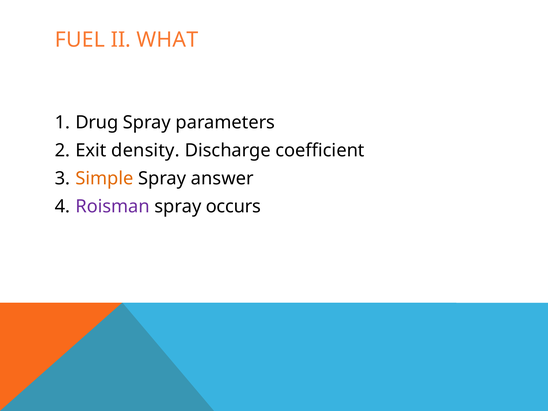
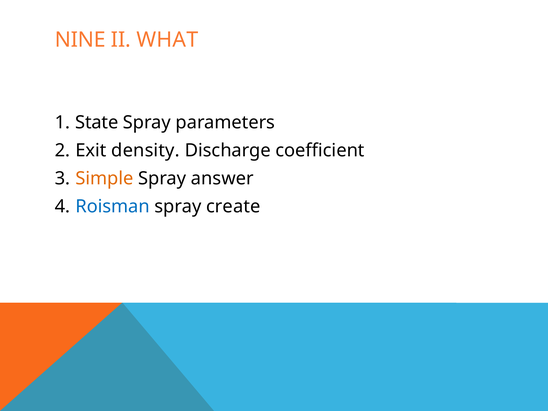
FUEL: FUEL -> NINE (80, 40)
Drug: Drug -> State (97, 122)
Roisman colour: purple -> blue (113, 206)
occurs: occurs -> create (233, 206)
